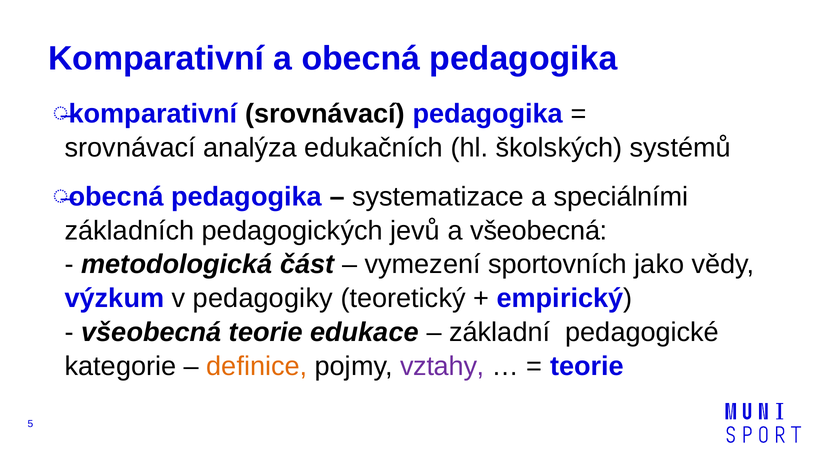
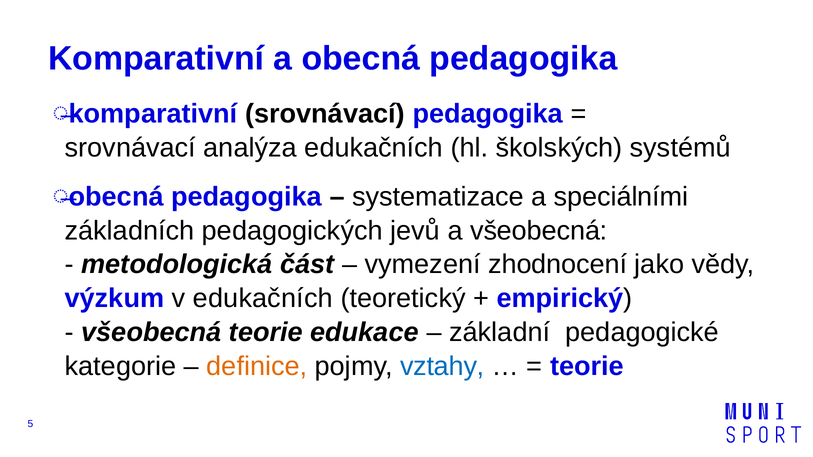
sportovních: sportovních -> zhodnocení (558, 265)
v pedagogiky: pedagogiky -> edukačních (263, 299)
vztahy colour: purple -> blue (442, 366)
